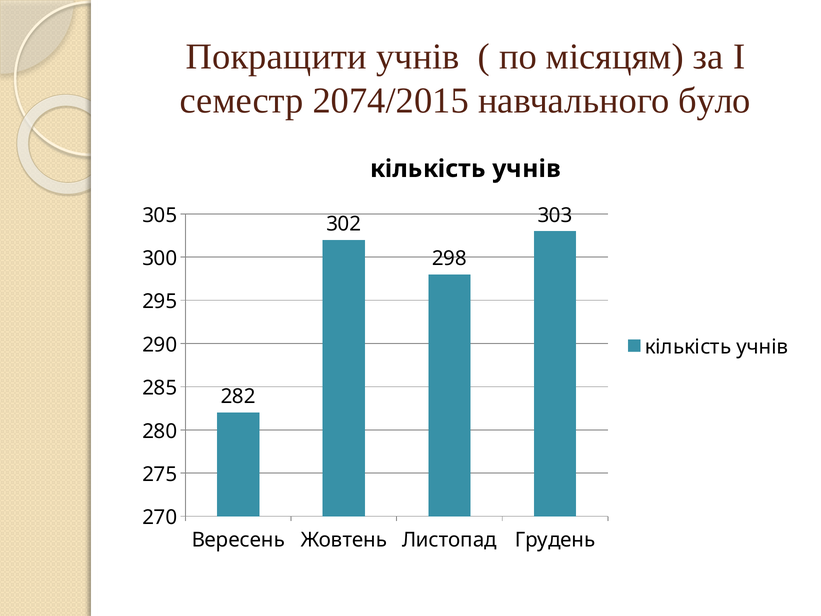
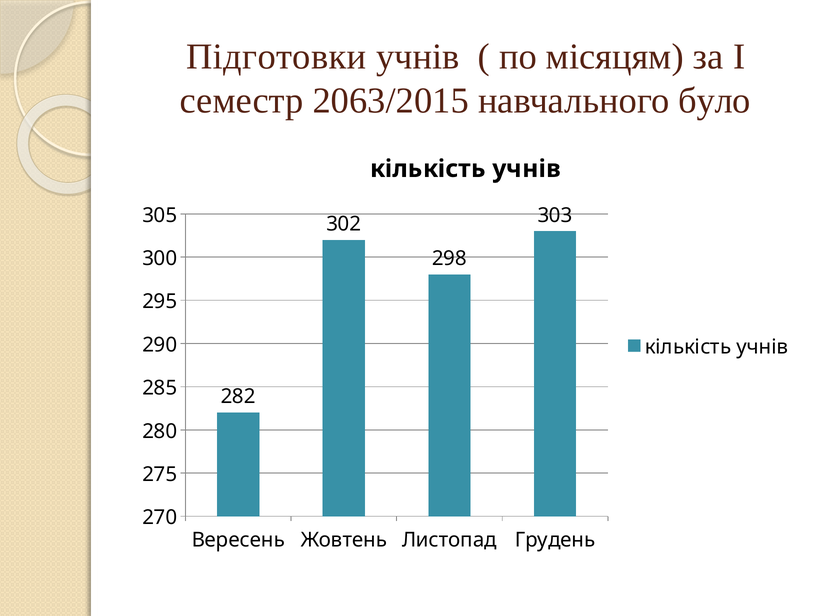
Покращити: Покращити -> Підготовки (276, 57)
2074/2015: 2074/2015 -> 2063/2015 (391, 100)
